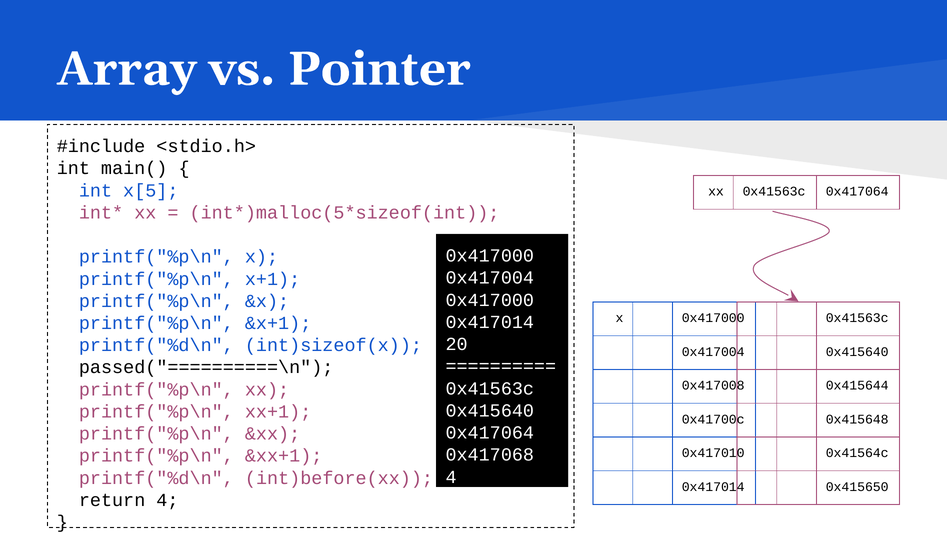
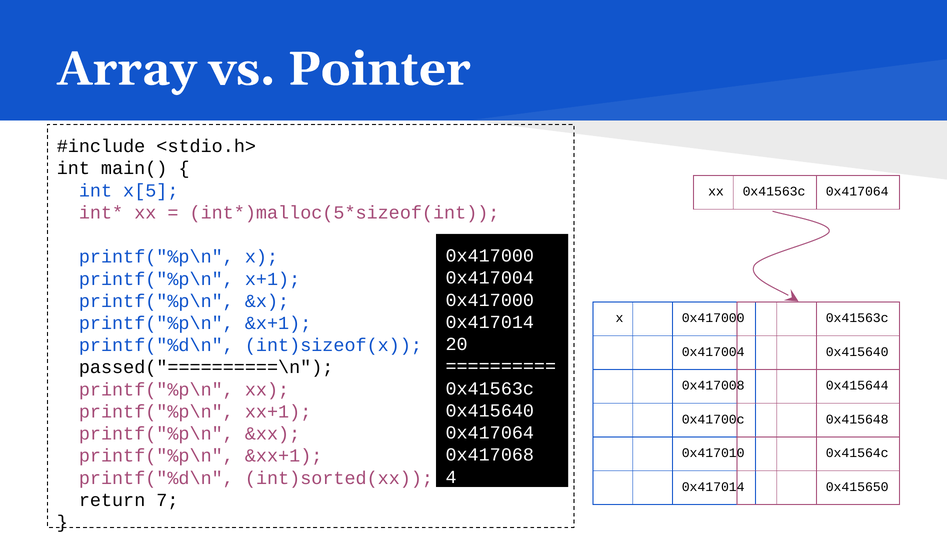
int)before(xx: int)before(xx -> int)sorted(xx (339, 478)
return 4: 4 -> 7 (167, 500)
